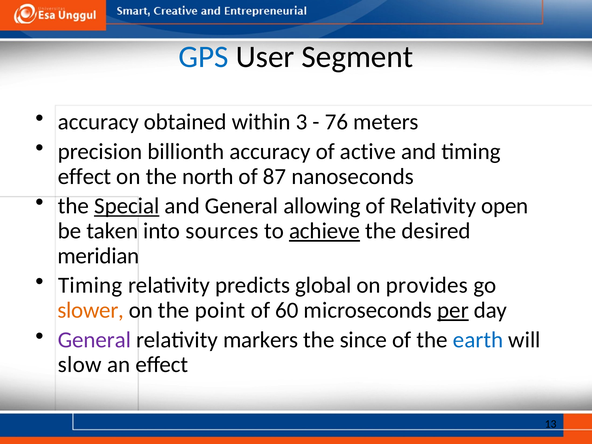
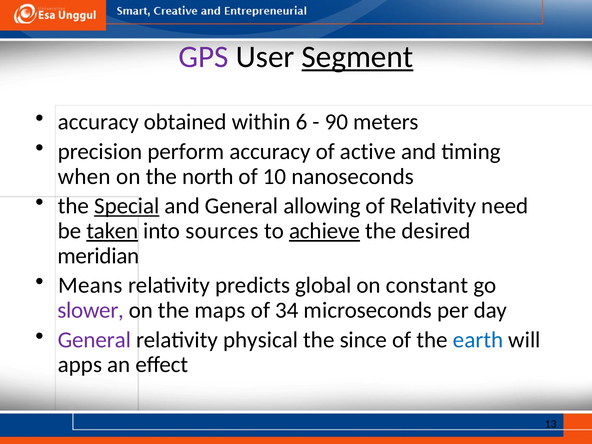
GPS colour: blue -> purple (204, 57)
Segment underline: none -> present (357, 57)
3: 3 -> 6 (302, 122)
76: 76 -> 90 (336, 122)
billionth: billionth -> perform (186, 152)
effect: effect -> when (84, 176)
87: 87 -> 10 (275, 176)
open: open -> need (505, 206)
taken underline: none -> present (112, 231)
Timing: Timing -> Means (90, 285)
provides: provides -> constant (427, 285)
slower colour: orange -> purple (91, 310)
point: point -> maps (220, 310)
60: 60 -> 34 (287, 310)
per underline: present -> none (453, 310)
markers: markers -> physical (261, 340)
slow: slow -> apps (80, 365)
